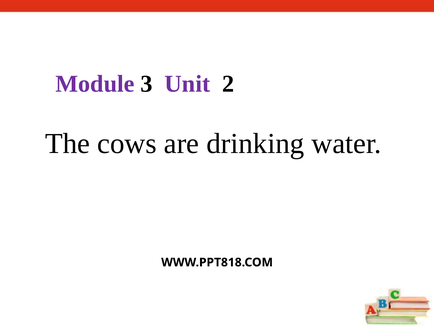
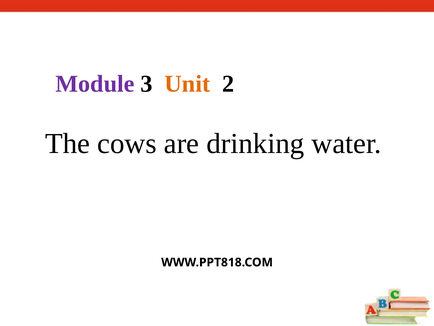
Unit colour: purple -> orange (187, 84)
